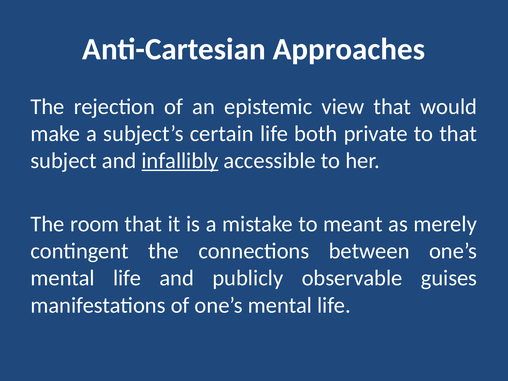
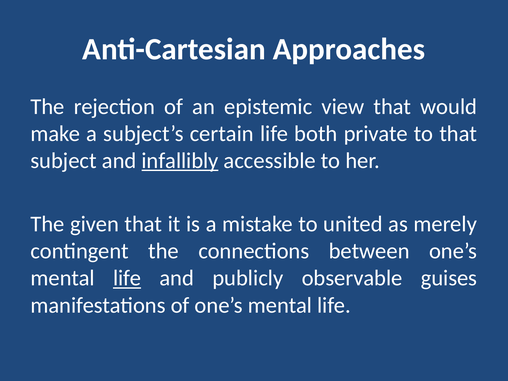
room: room -> given (95, 224)
meant: meant -> united (353, 224)
life underline: none -> present (127, 278)
